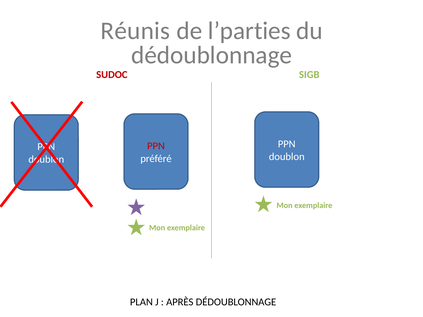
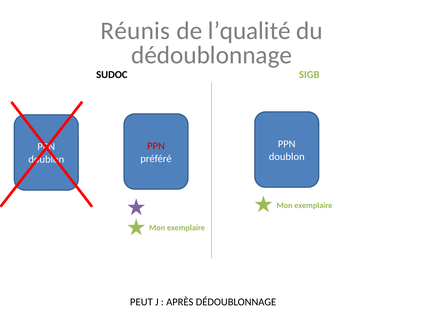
l’parties: l’parties -> l’qualité (249, 31)
SUDOC colour: red -> black (112, 75)
PLAN: PLAN -> PEUT (141, 302)
